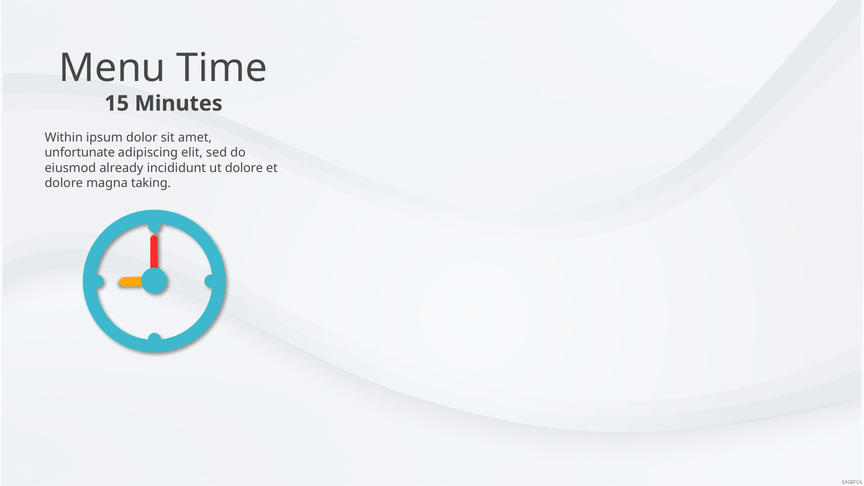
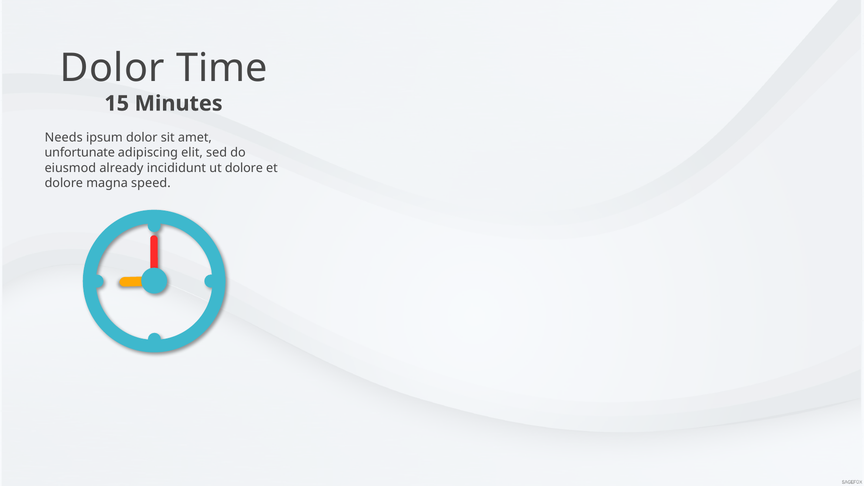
Menu: Menu -> Dolor (112, 68)
Within: Within -> Needs (64, 138)
taking: taking -> speed (151, 183)
